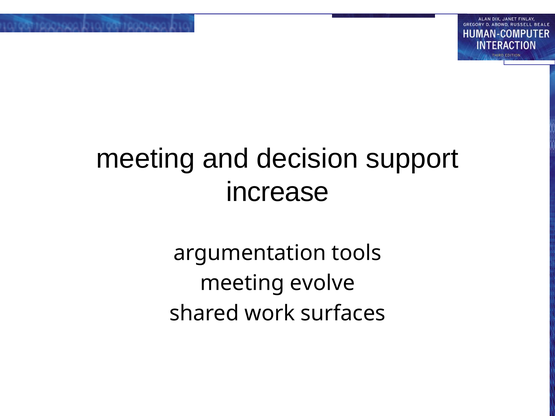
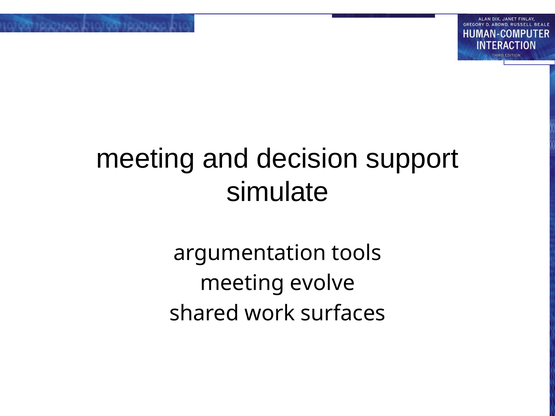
increase: increase -> simulate (278, 192)
